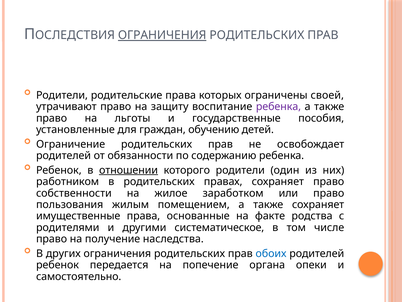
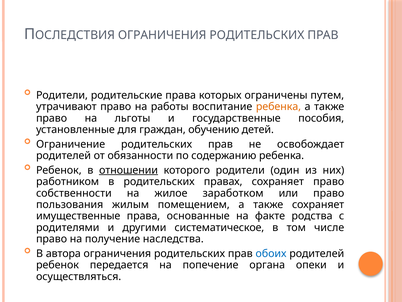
ОГРАНИЧЕНИЯ underline: present -> none (162, 35)
своей: своей -> путем (327, 95)
защиту: защиту -> работы (170, 107)
ребенка colour: purple -> orange (279, 107)
других: других -> автора (63, 253)
самостоятельно: самостоятельно -> осуществляться (79, 276)
